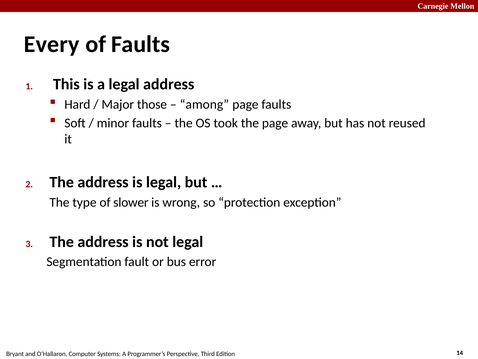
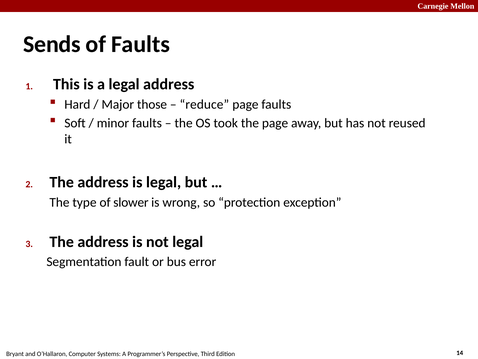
Every: Every -> Sends (52, 44)
among: among -> reduce (204, 104)
